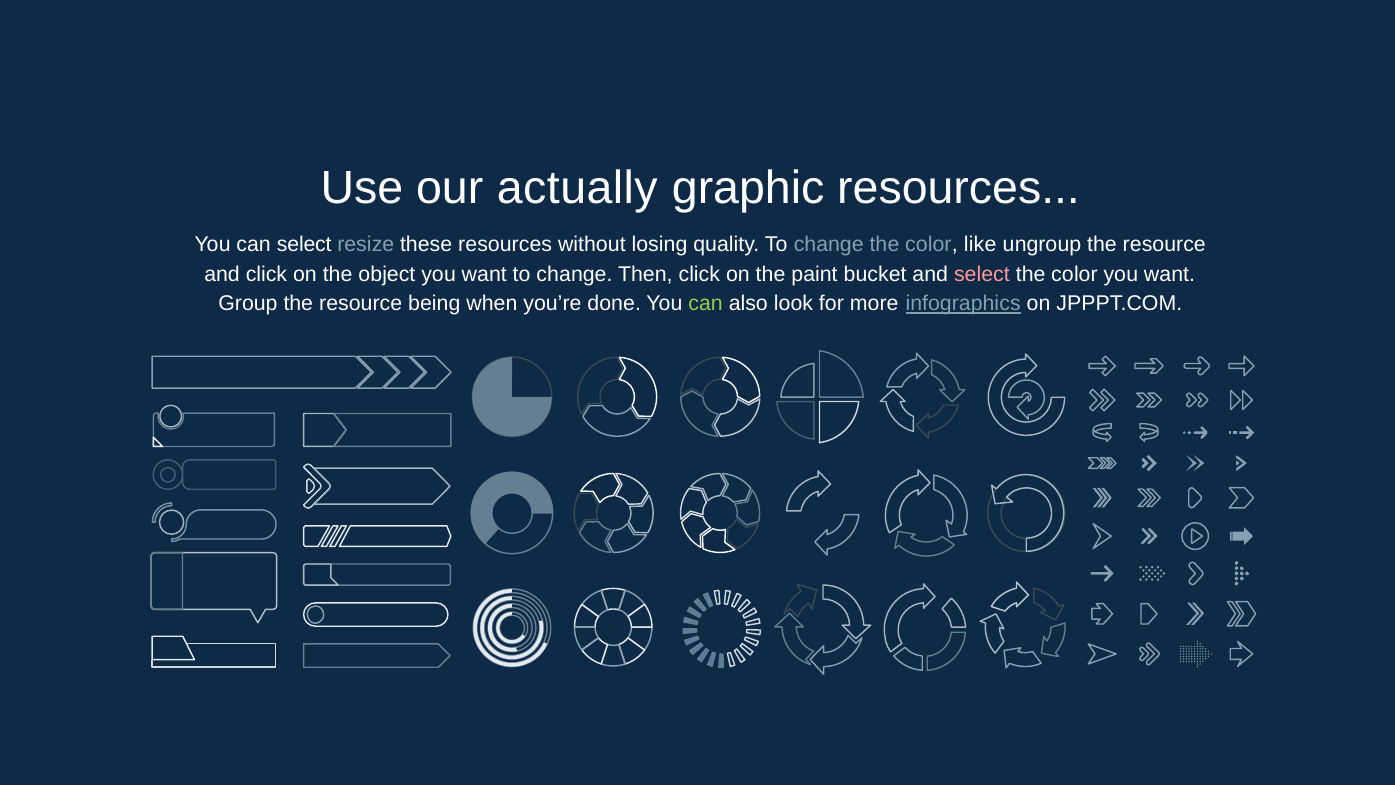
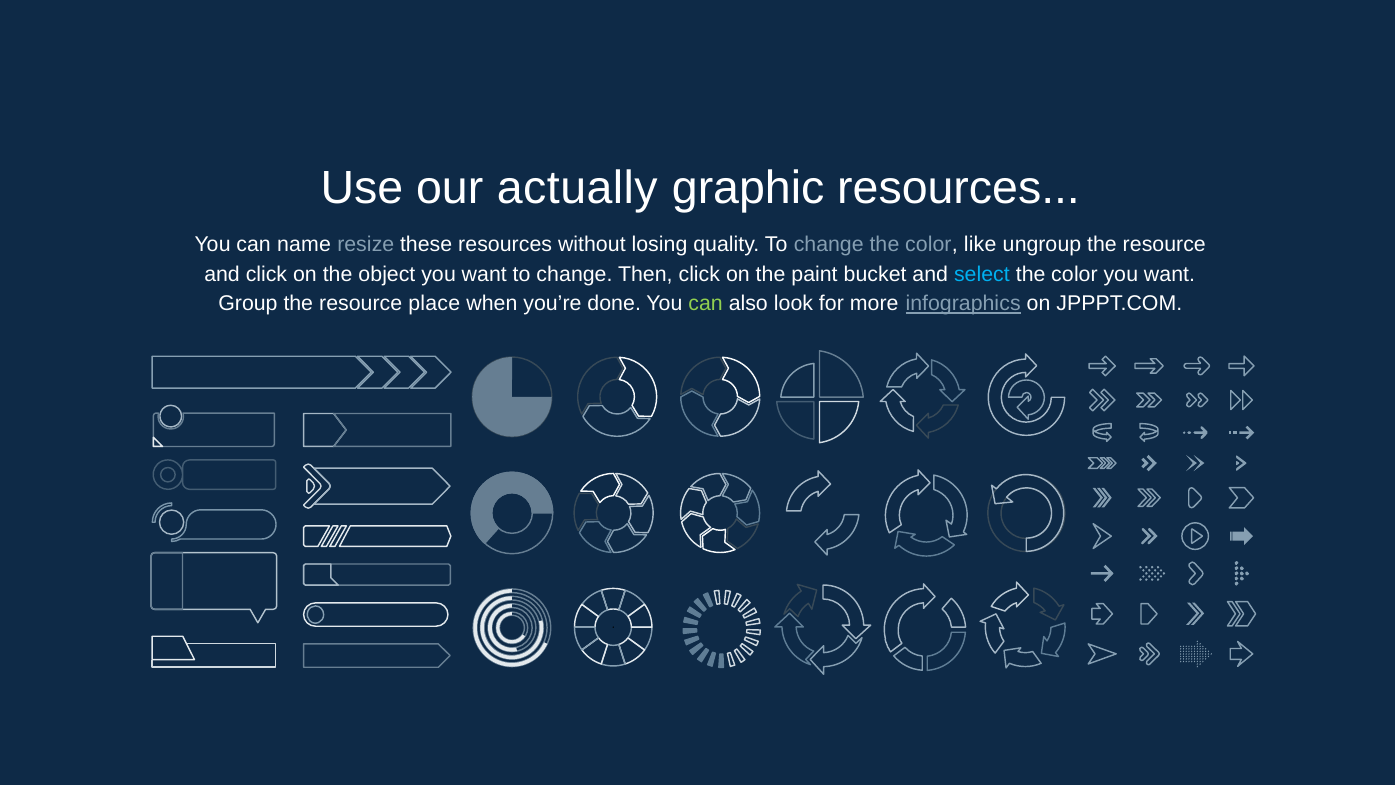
can select: select -> name (304, 245)
select colour: pink -> light blue (982, 274)
being: being -> place (434, 303)
